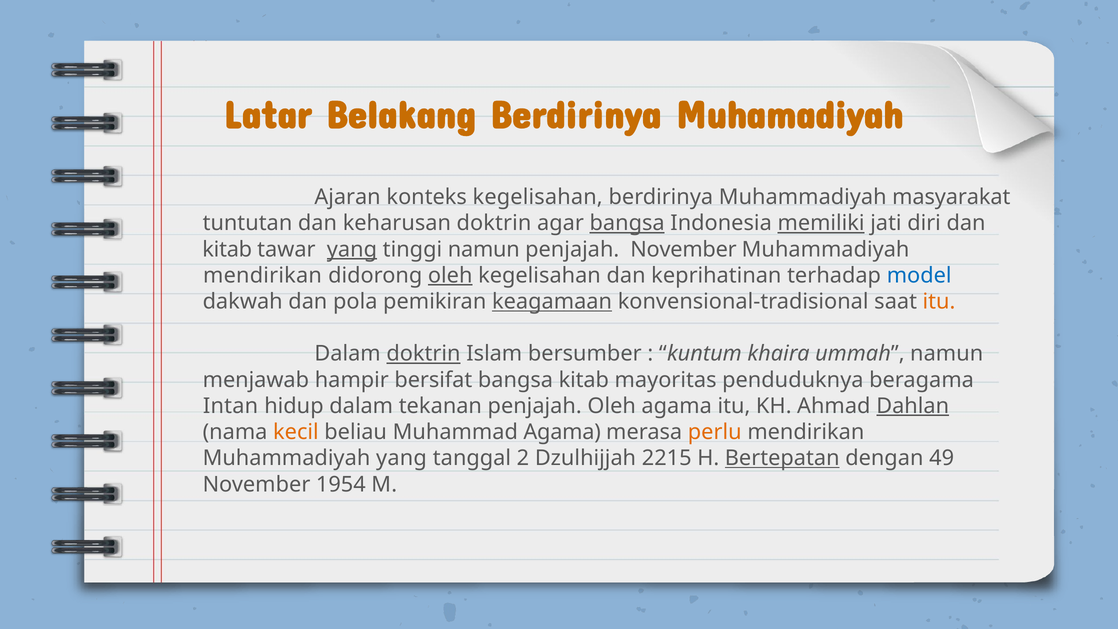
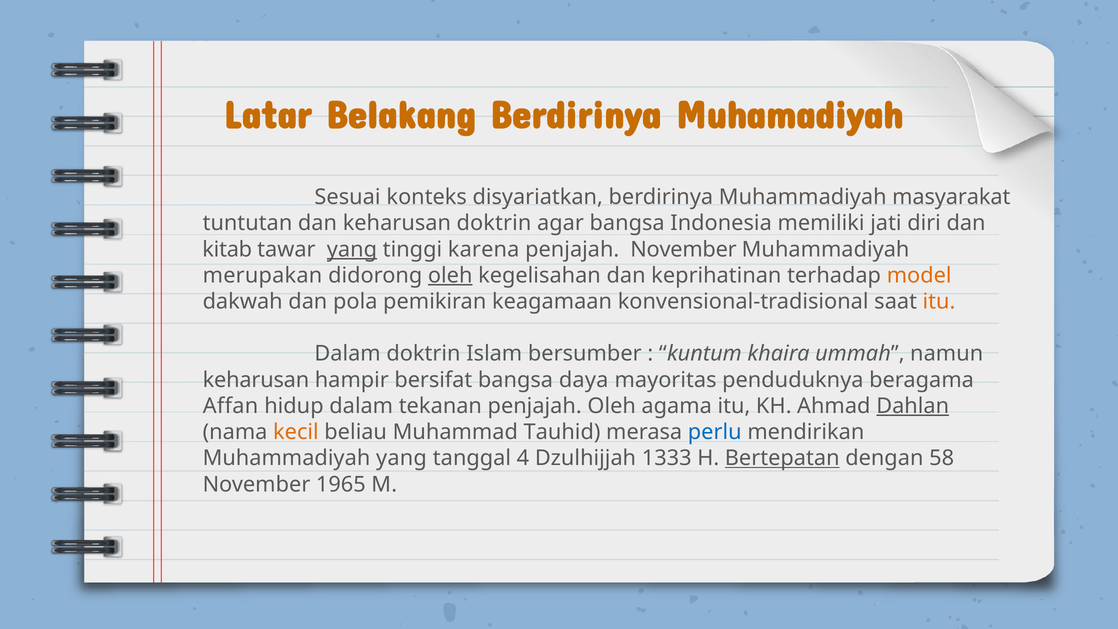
Ajaran: Ajaran -> Sesuai (348, 197)
konteks kegelisahan: kegelisahan -> disyariatkan (538, 197)
bangsa underline: present -> none (627, 223)
memiliki underline: present -> none (821, 223)
tinggi namun: namun -> karena (484, 249)
mendirikan: mendirikan -> merupakan (262, 275)
model colour: blue -> orange (919, 275)
keagamaan underline: present -> none (552, 302)
doktrin underline: present -> none (423, 354)
menjawab: menjawab -> keharusan (256, 380)
bangsa kitab: kitab -> daya (584, 380)
Intan: Intan -> Affan (231, 406)
Muhammad Agama: Agama -> Tauhid (562, 432)
perlu colour: orange -> blue (715, 432)
2: 2 -> 4 (523, 458)
2215: 2215 -> 1333 (667, 458)
49: 49 -> 58 (942, 458)
1954: 1954 -> 1965 (341, 484)
